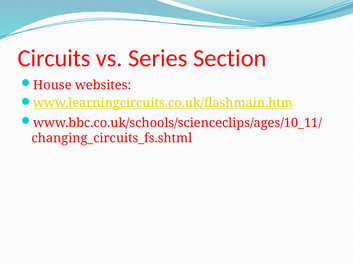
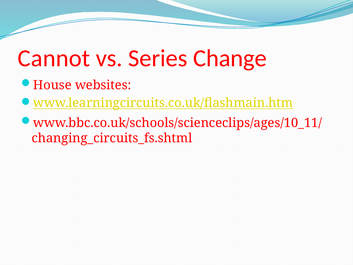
Circuits: Circuits -> Cannot (54, 58)
Section: Section -> Change (230, 58)
